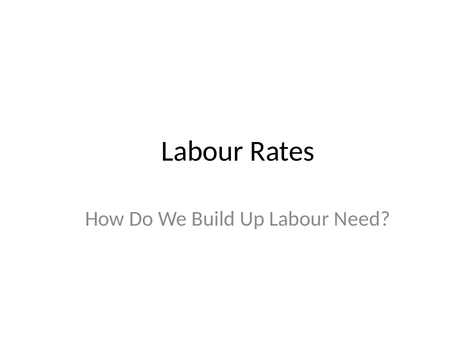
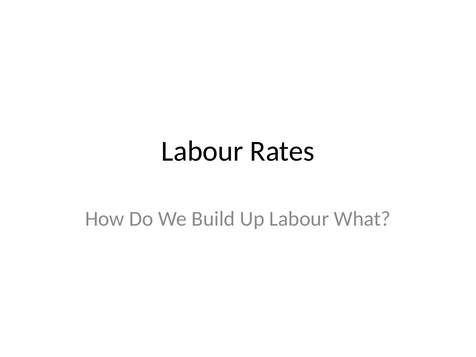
Need: Need -> What (362, 219)
